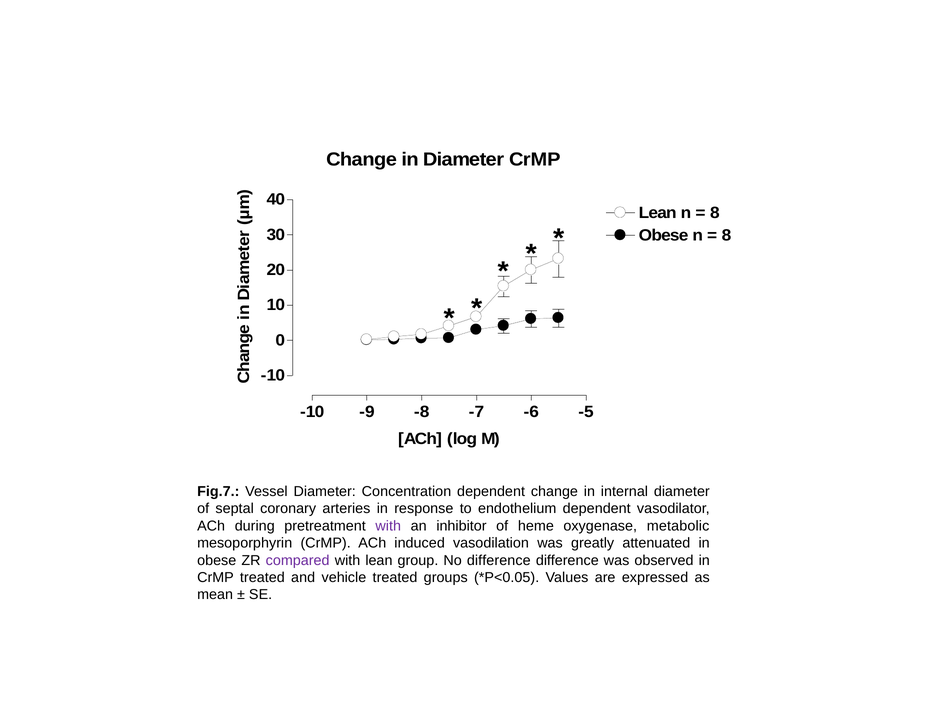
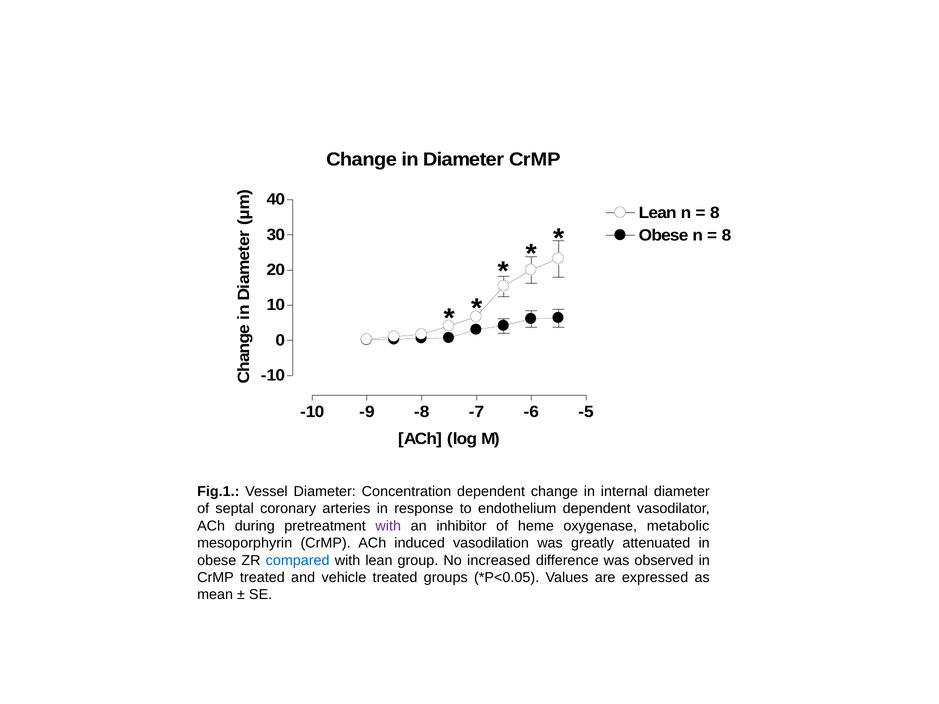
Fig.7: Fig.7 -> Fig.1 (218, 492)
compared colour: purple -> blue (298, 561)
No difference: difference -> increased (499, 561)
